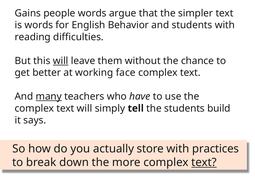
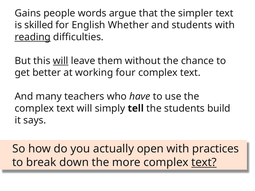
is words: words -> skilled (39, 25)
Behavior: Behavior -> Whether (128, 25)
reading underline: none -> present (33, 37)
face: face -> four (126, 73)
many underline: present -> none (49, 97)
store: store -> open (150, 149)
